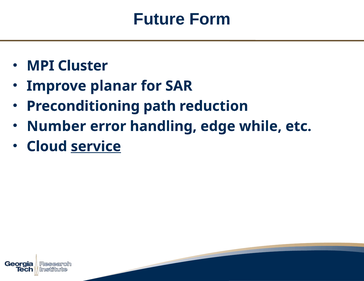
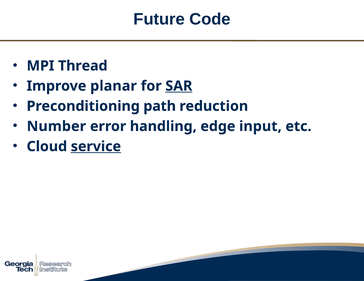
Form: Form -> Code (210, 19)
Cluster: Cluster -> Thread (83, 66)
SAR underline: none -> present (179, 86)
while: while -> input (260, 126)
